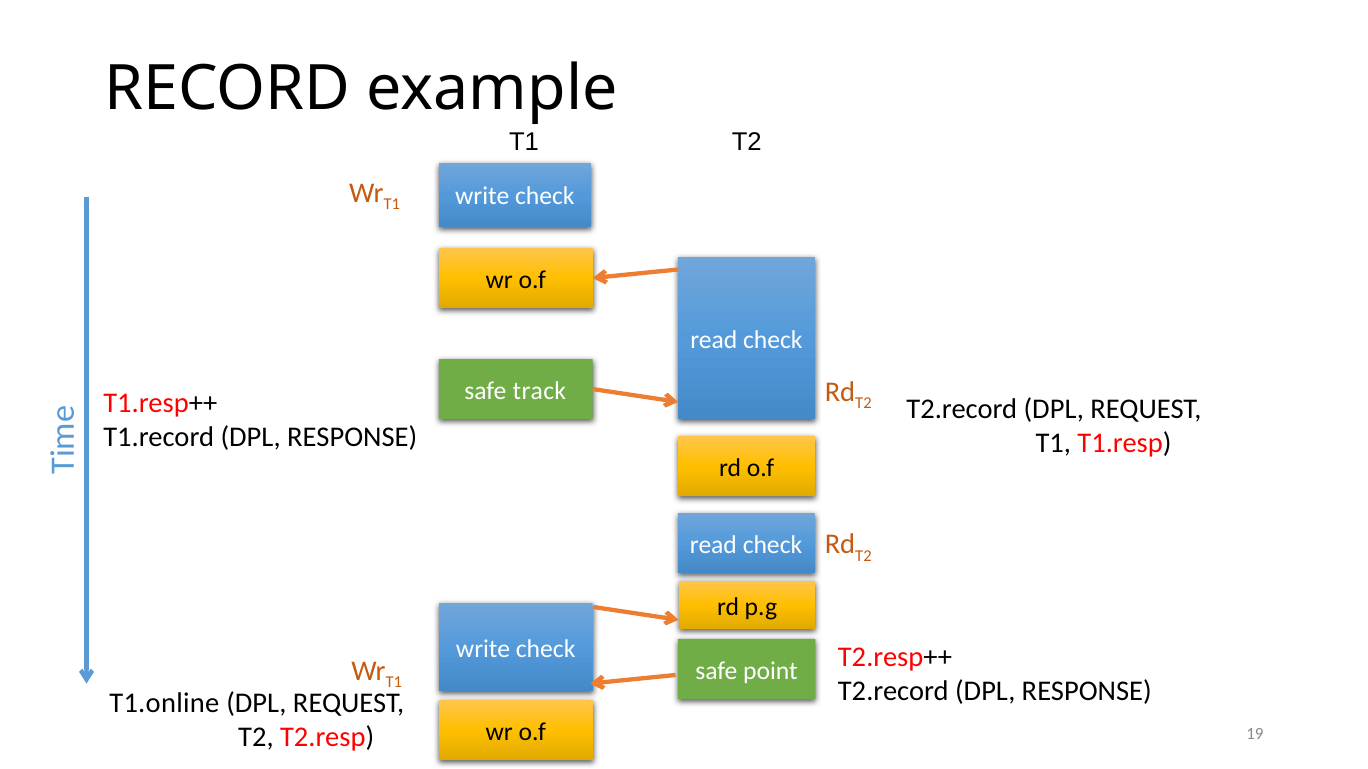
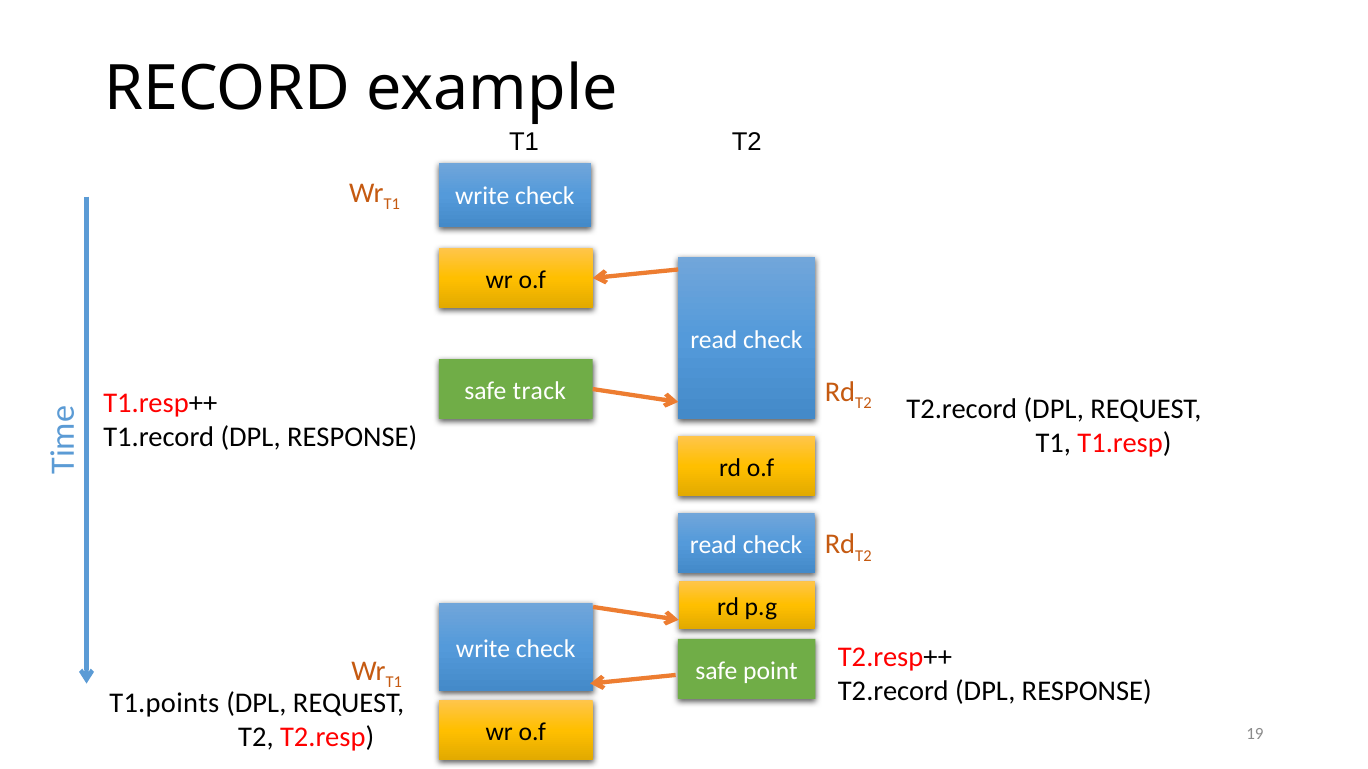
T1.online: T1.online -> T1.points (164, 704)
